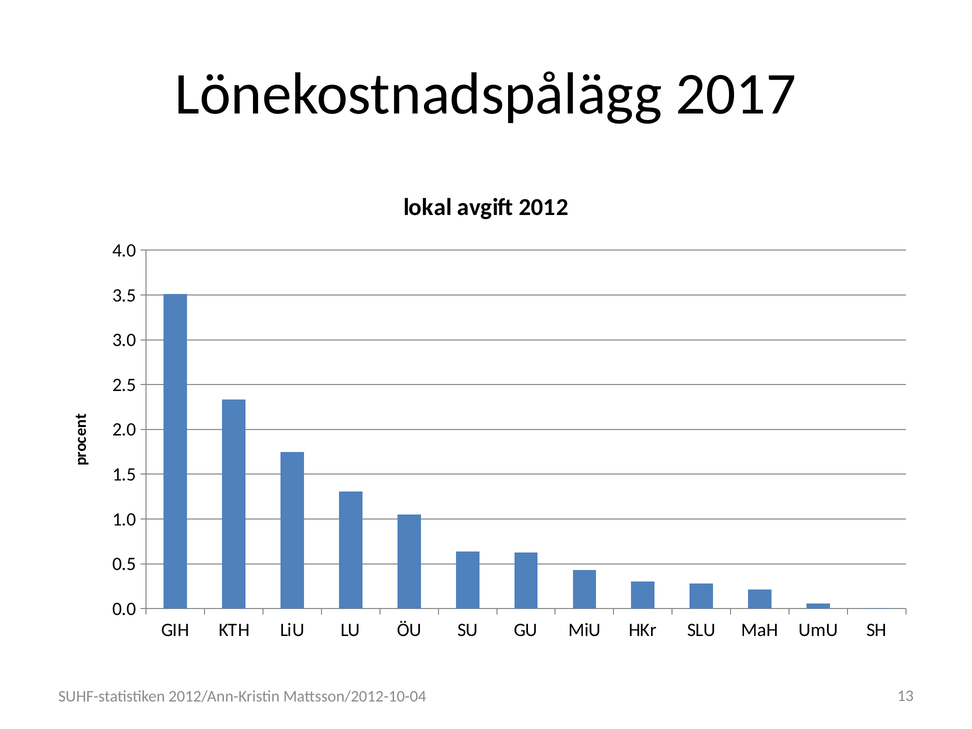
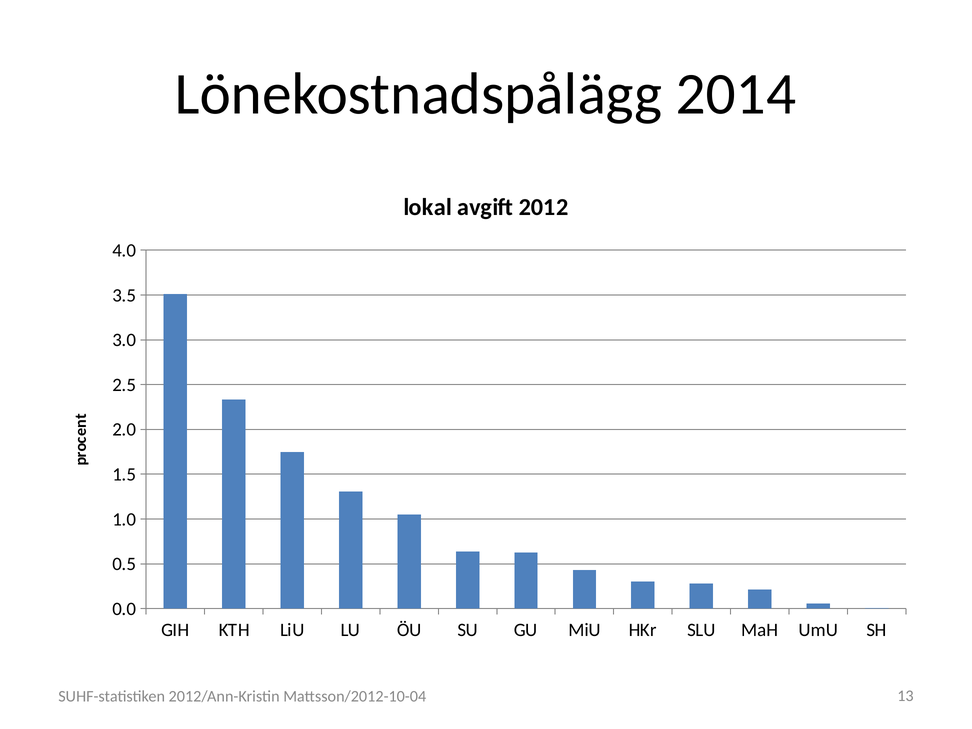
2017: 2017 -> 2014 (736, 94)
